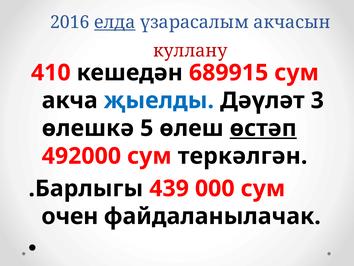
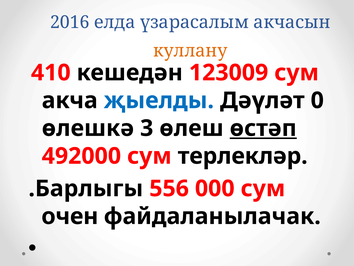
елда underline: present -> none (115, 22)
куллану colour: red -> orange (190, 51)
689915: 689915 -> 123009 (229, 73)
3: 3 -> 0 (317, 100)
5: 5 -> 3 (147, 128)
теркәлгән: теркәлгән -> терлекләр (243, 156)
439: 439 -> 556 (169, 188)
